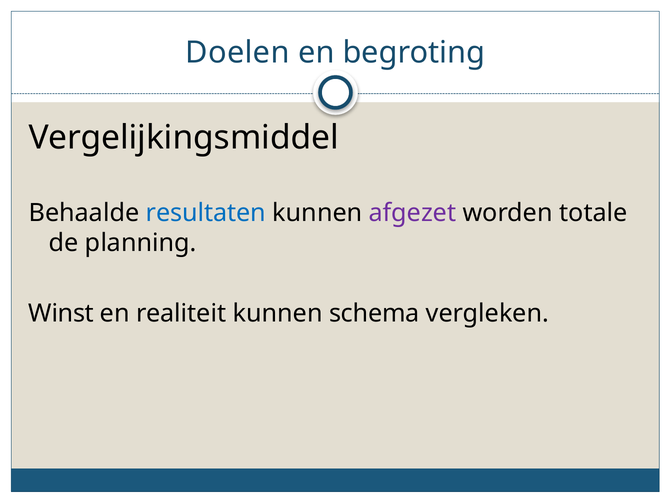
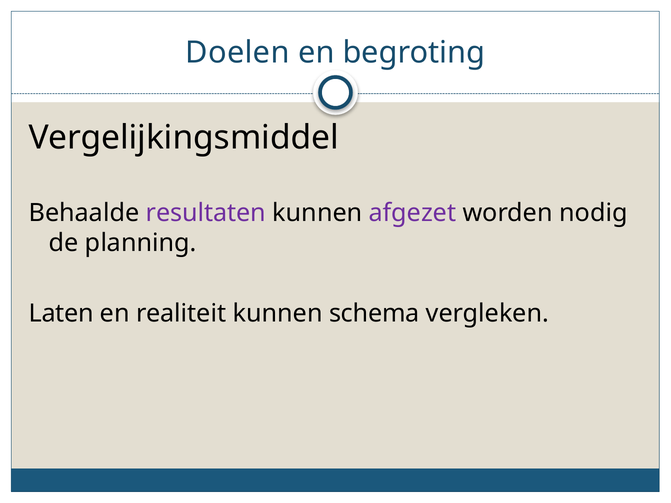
resultaten colour: blue -> purple (206, 213)
totale: totale -> nodig (593, 213)
Winst: Winst -> Laten (61, 314)
